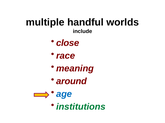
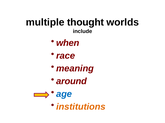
handful: handful -> thought (86, 22)
close: close -> when (68, 43)
institutions colour: green -> orange (81, 107)
